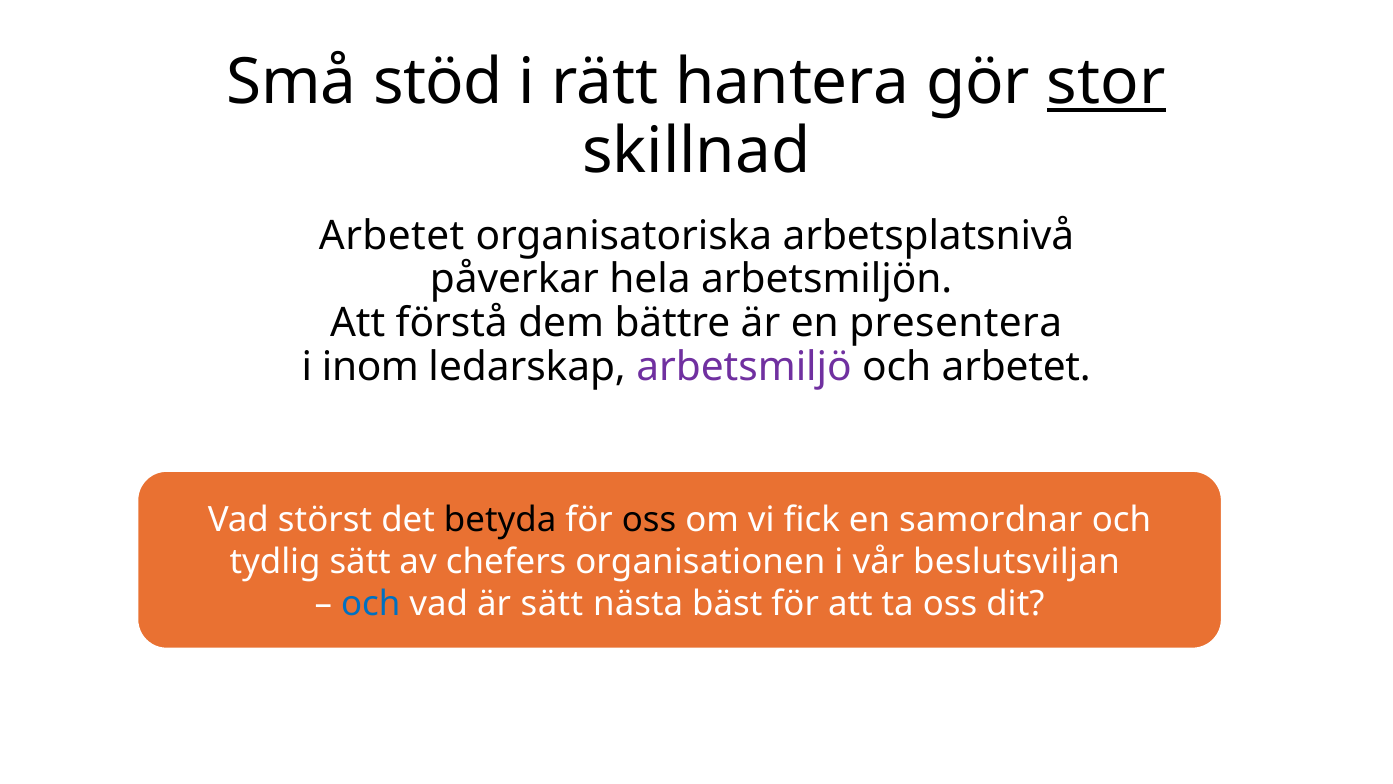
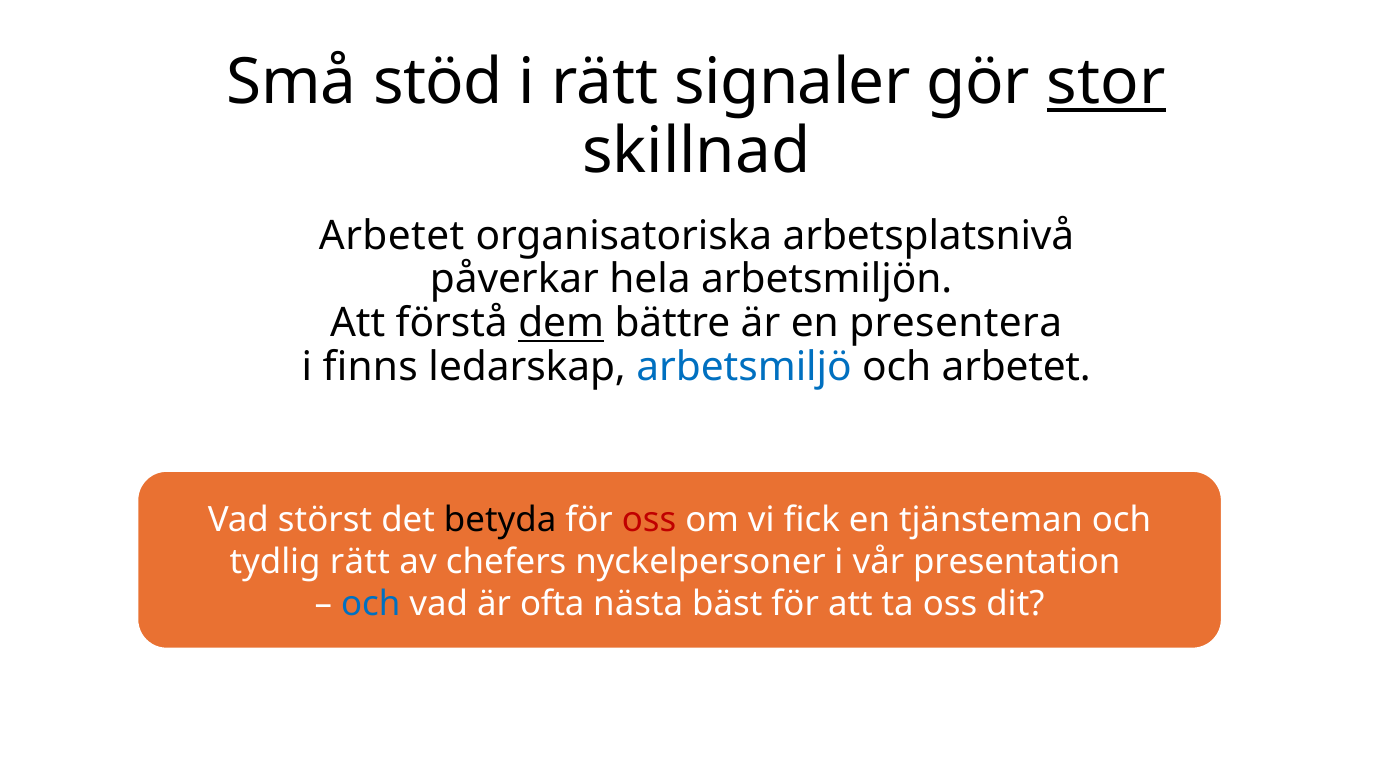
hantera: hantera -> signaler (793, 83)
dem underline: none -> present (561, 323)
inom: inom -> finns (370, 367)
arbetsmiljö colour: purple -> blue (744, 367)
oss colour: black -> red (649, 520)
samordnar: samordnar -> tjänsteman (991, 520)
tydlig sätt: sätt -> rätt (360, 562)
organisationen: organisationen -> nyckelpersoner (700, 562)
beslutsviljan: beslutsviljan -> presentation (1017, 562)
är sätt: sätt -> ofta (552, 604)
